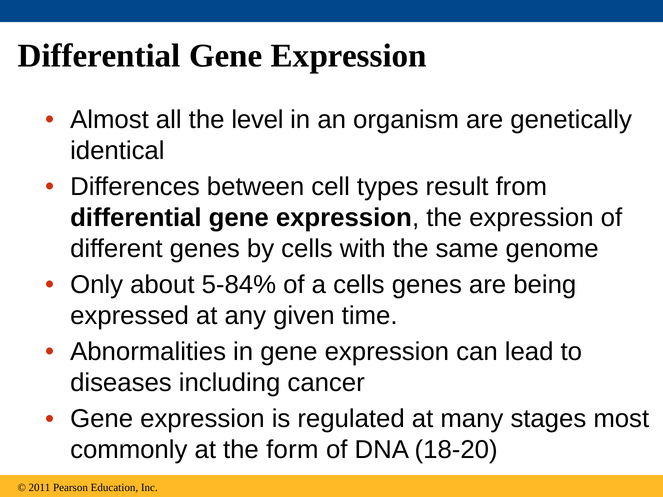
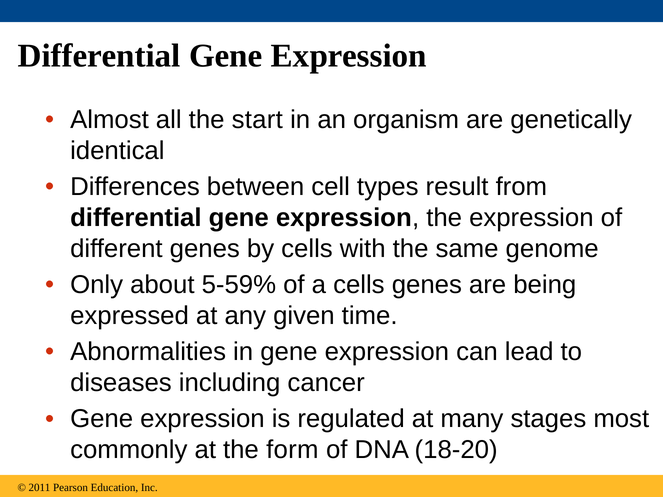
level: level -> start (257, 120)
5-84%: 5-84% -> 5-59% (239, 285)
